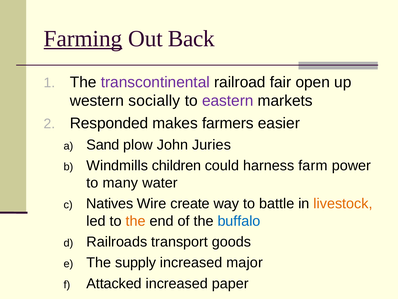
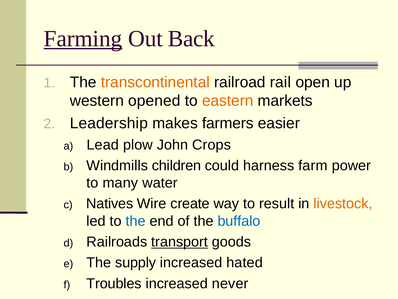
transcontinental colour: purple -> orange (155, 82)
fair: fair -> rail (280, 82)
socially: socially -> opened (154, 101)
eastern colour: purple -> orange (228, 101)
Responded: Responded -> Leadership (109, 123)
Sand: Sand -> Lead (103, 145)
Juries: Juries -> Crops (212, 145)
battle: battle -> result (277, 203)
the colour: orange -> blue (136, 221)
transport underline: none -> present (180, 241)
major: major -> hated (245, 262)
Attacked: Attacked -> Troubles (114, 283)
paper: paper -> never (230, 283)
